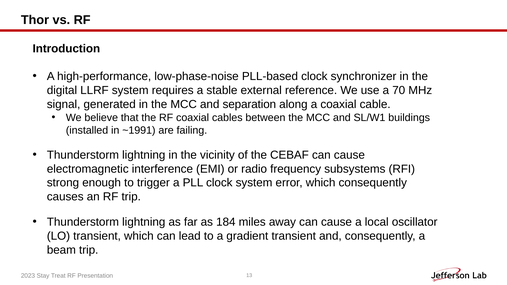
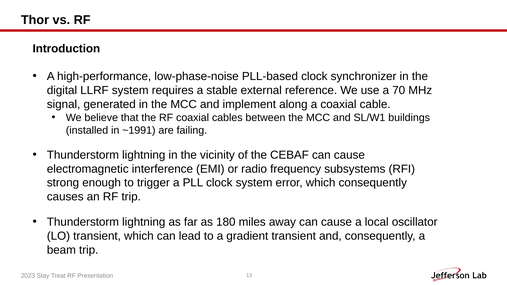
separation: separation -> implement (249, 104)
184: 184 -> 180 (226, 222)
